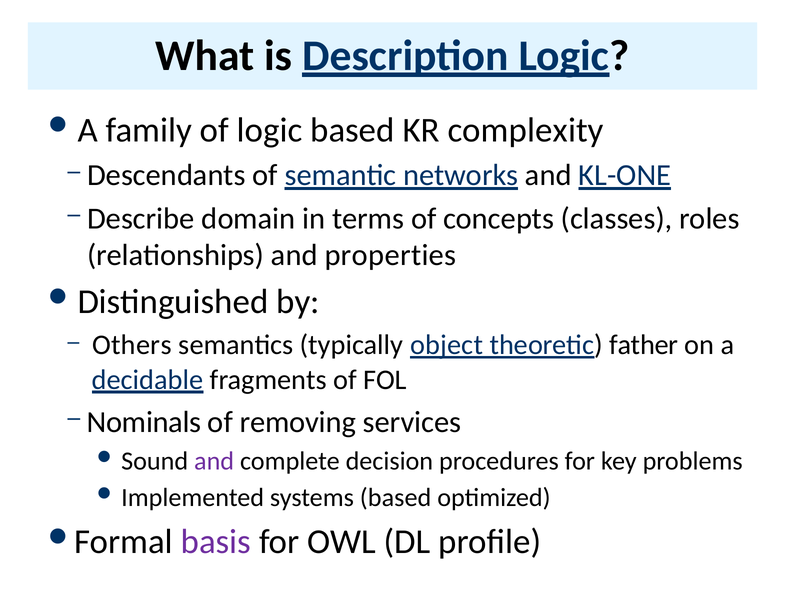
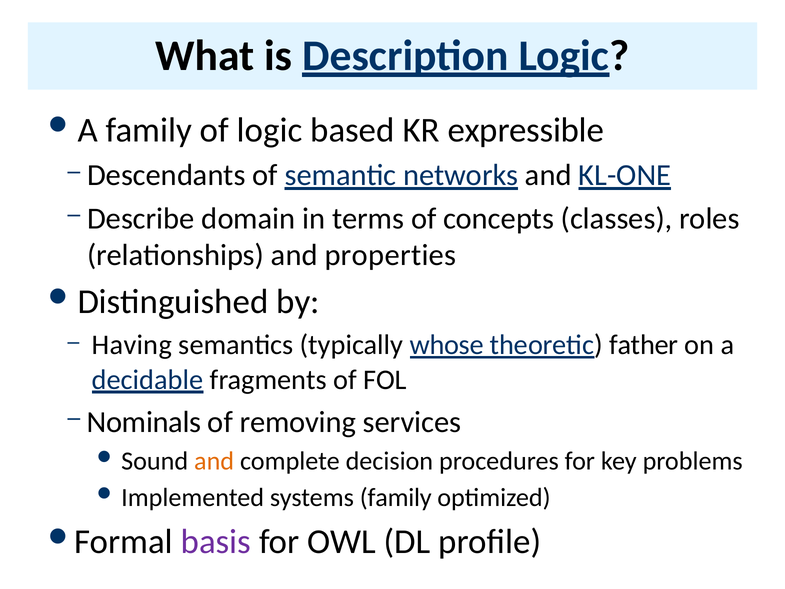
complexity: complexity -> expressible (526, 130)
Others: Others -> Having (132, 345)
object: object -> whose (447, 345)
and colour: purple -> orange (214, 461)
systems based: based -> family (396, 497)
